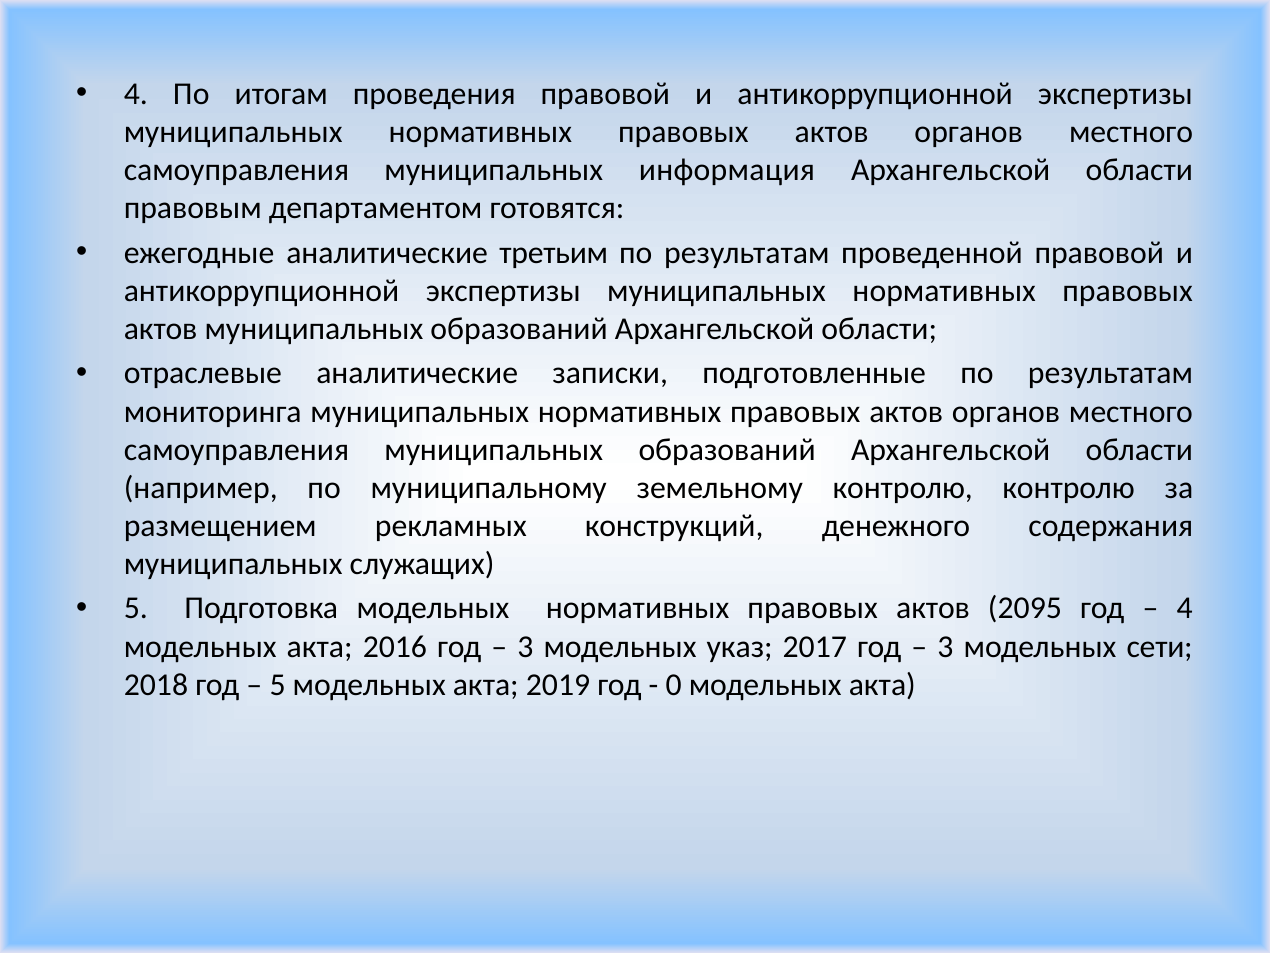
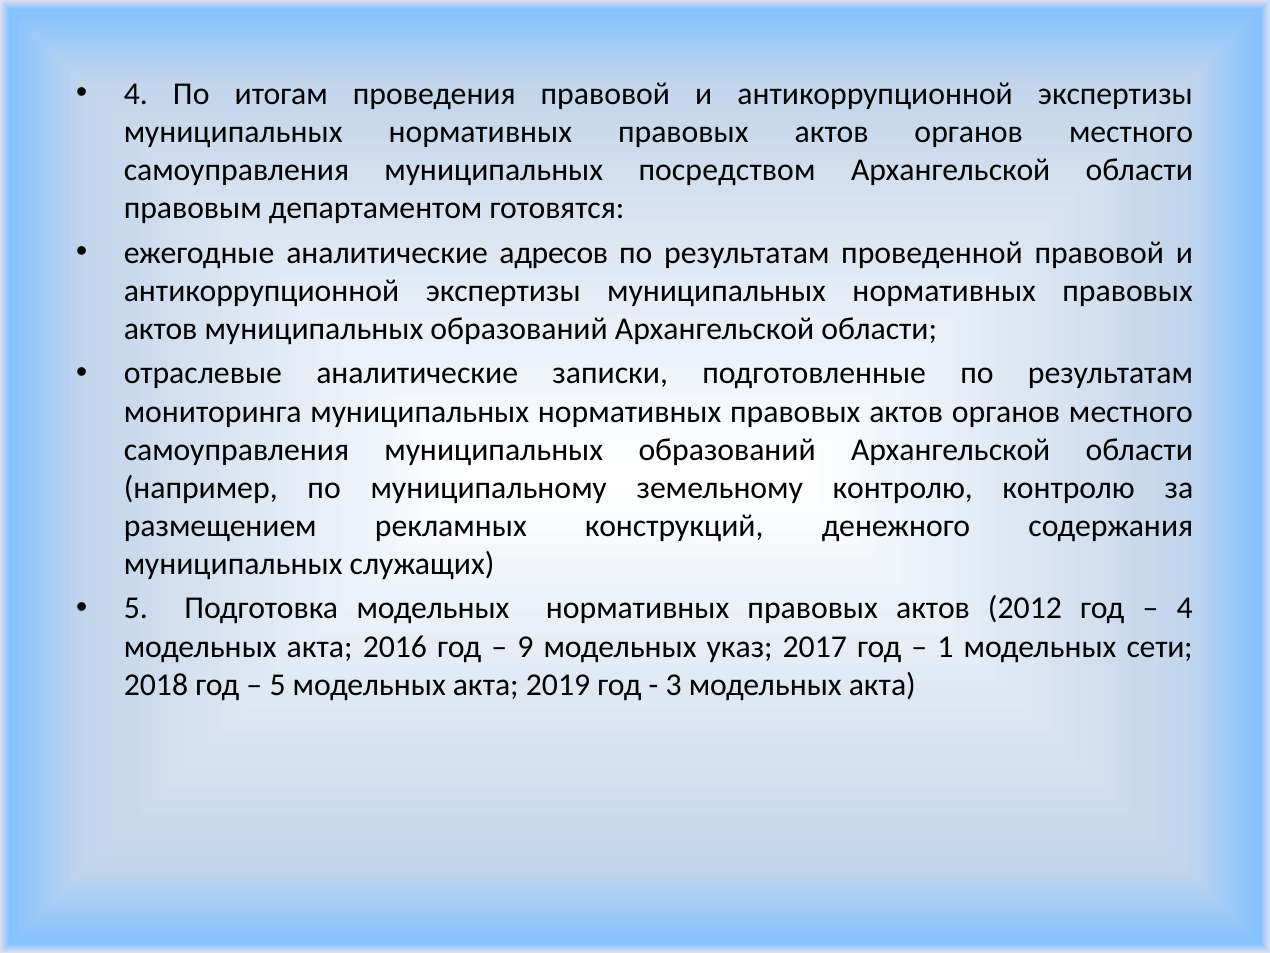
информация: информация -> посредством (727, 170)
третьим: третьим -> адресов (554, 253)
2095: 2095 -> 2012 (1025, 608)
3: 3 -> 9 (525, 646)
3: 3 -> 1 (945, 646)
0: 0 -> 3 (674, 684)
